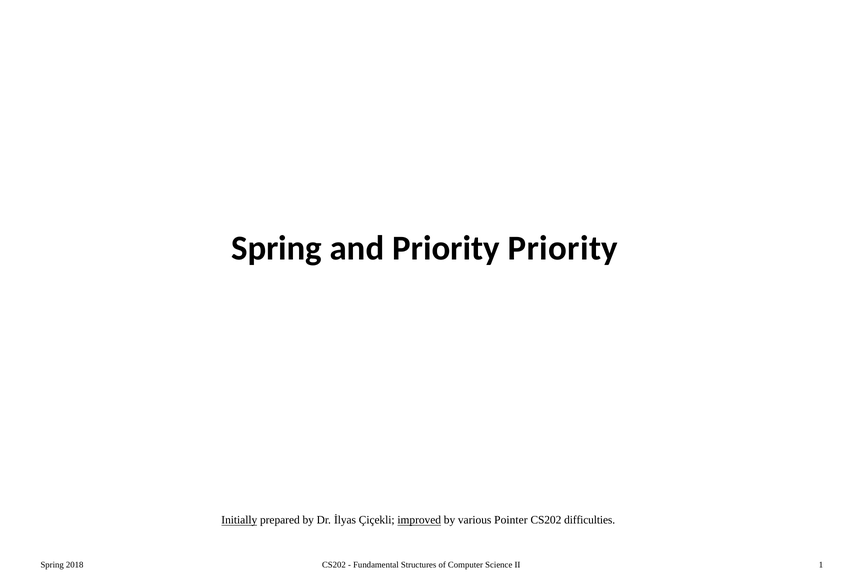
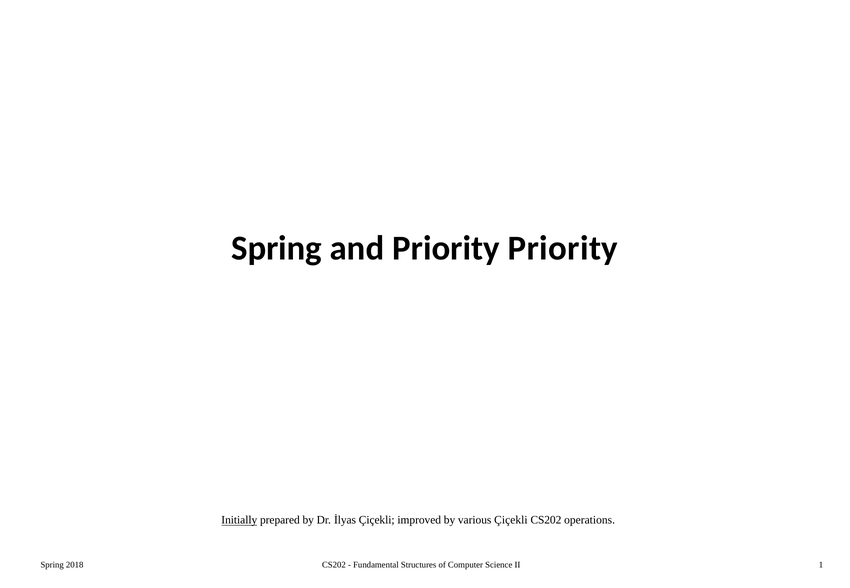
improved underline: present -> none (419, 521)
various Pointer: Pointer -> Çiçekli (511, 521)
difficulties: difficulties -> operations (590, 521)
